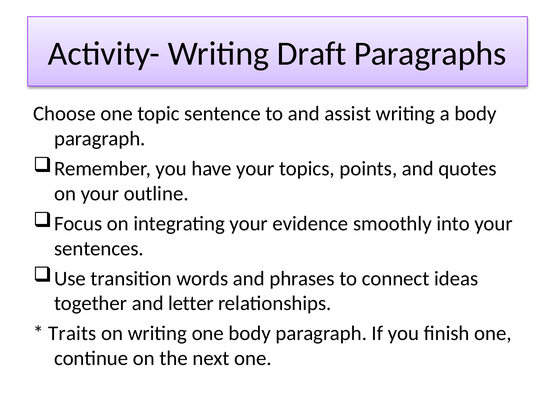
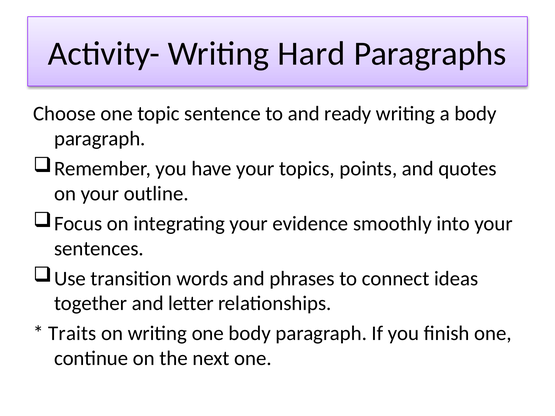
Draft: Draft -> Hard (311, 54)
assist: assist -> ready (348, 114)
